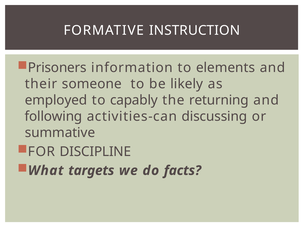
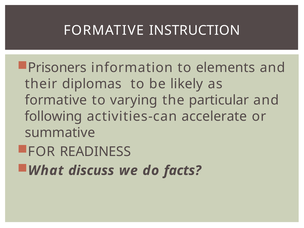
someone: someone -> diplomas (92, 84)
employed: employed -> formative (56, 100)
capably: capably -> varying (134, 100)
returning: returning -> particular (219, 100)
discussing: discussing -> accelerate (214, 116)
DISCIPLINE: DISCIPLINE -> READINESS (95, 152)
targets: targets -> discuss (91, 171)
